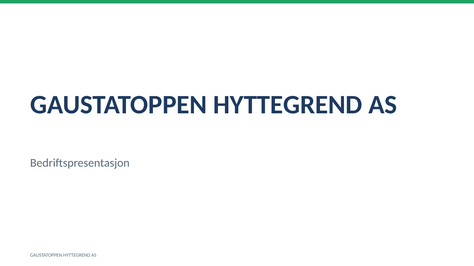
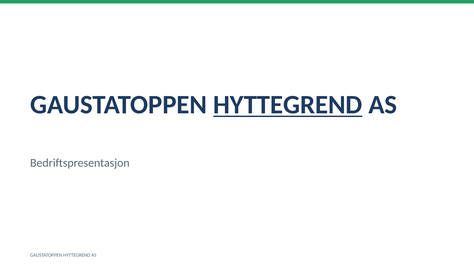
HYTTEGREND underline: none -> present (288, 105)
